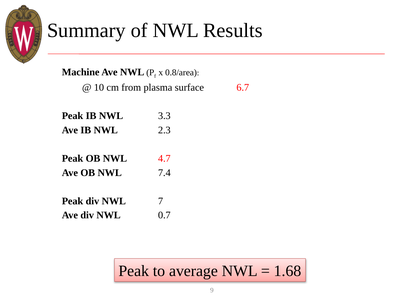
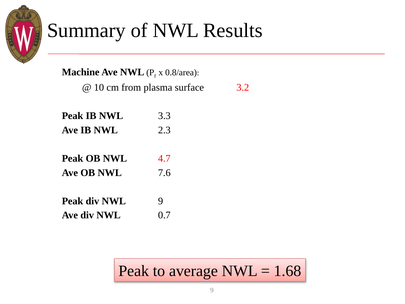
6.7: 6.7 -> 3.2 (243, 88)
7.4: 7.4 -> 7.6 (164, 173)
NWL 7: 7 -> 9 (161, 201)
